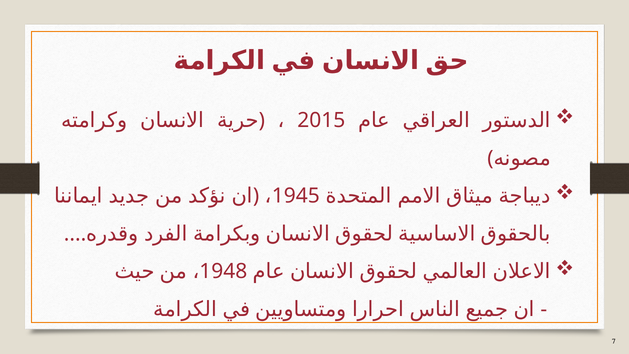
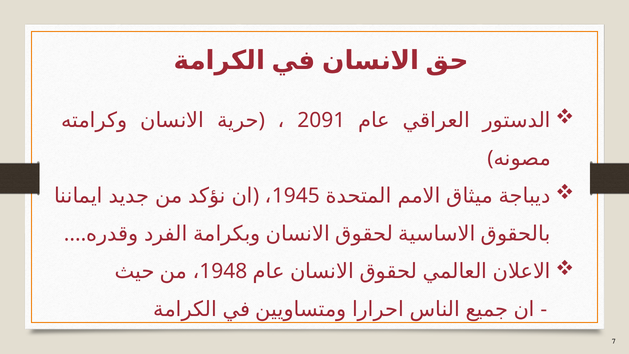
2015: 2015 -> 2091 (321, 120)
